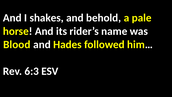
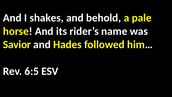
Blood: Blood -> Savior (17, 44)
6:3: 6:3 -> 6:5 (32, 71)
